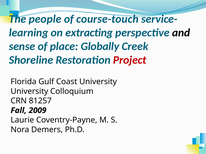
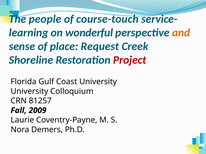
extracting: extracting -> wonderful (89, 33)
and colour: black -> orange (181, 33)
Globally: Globally -> Request (100, 46)
